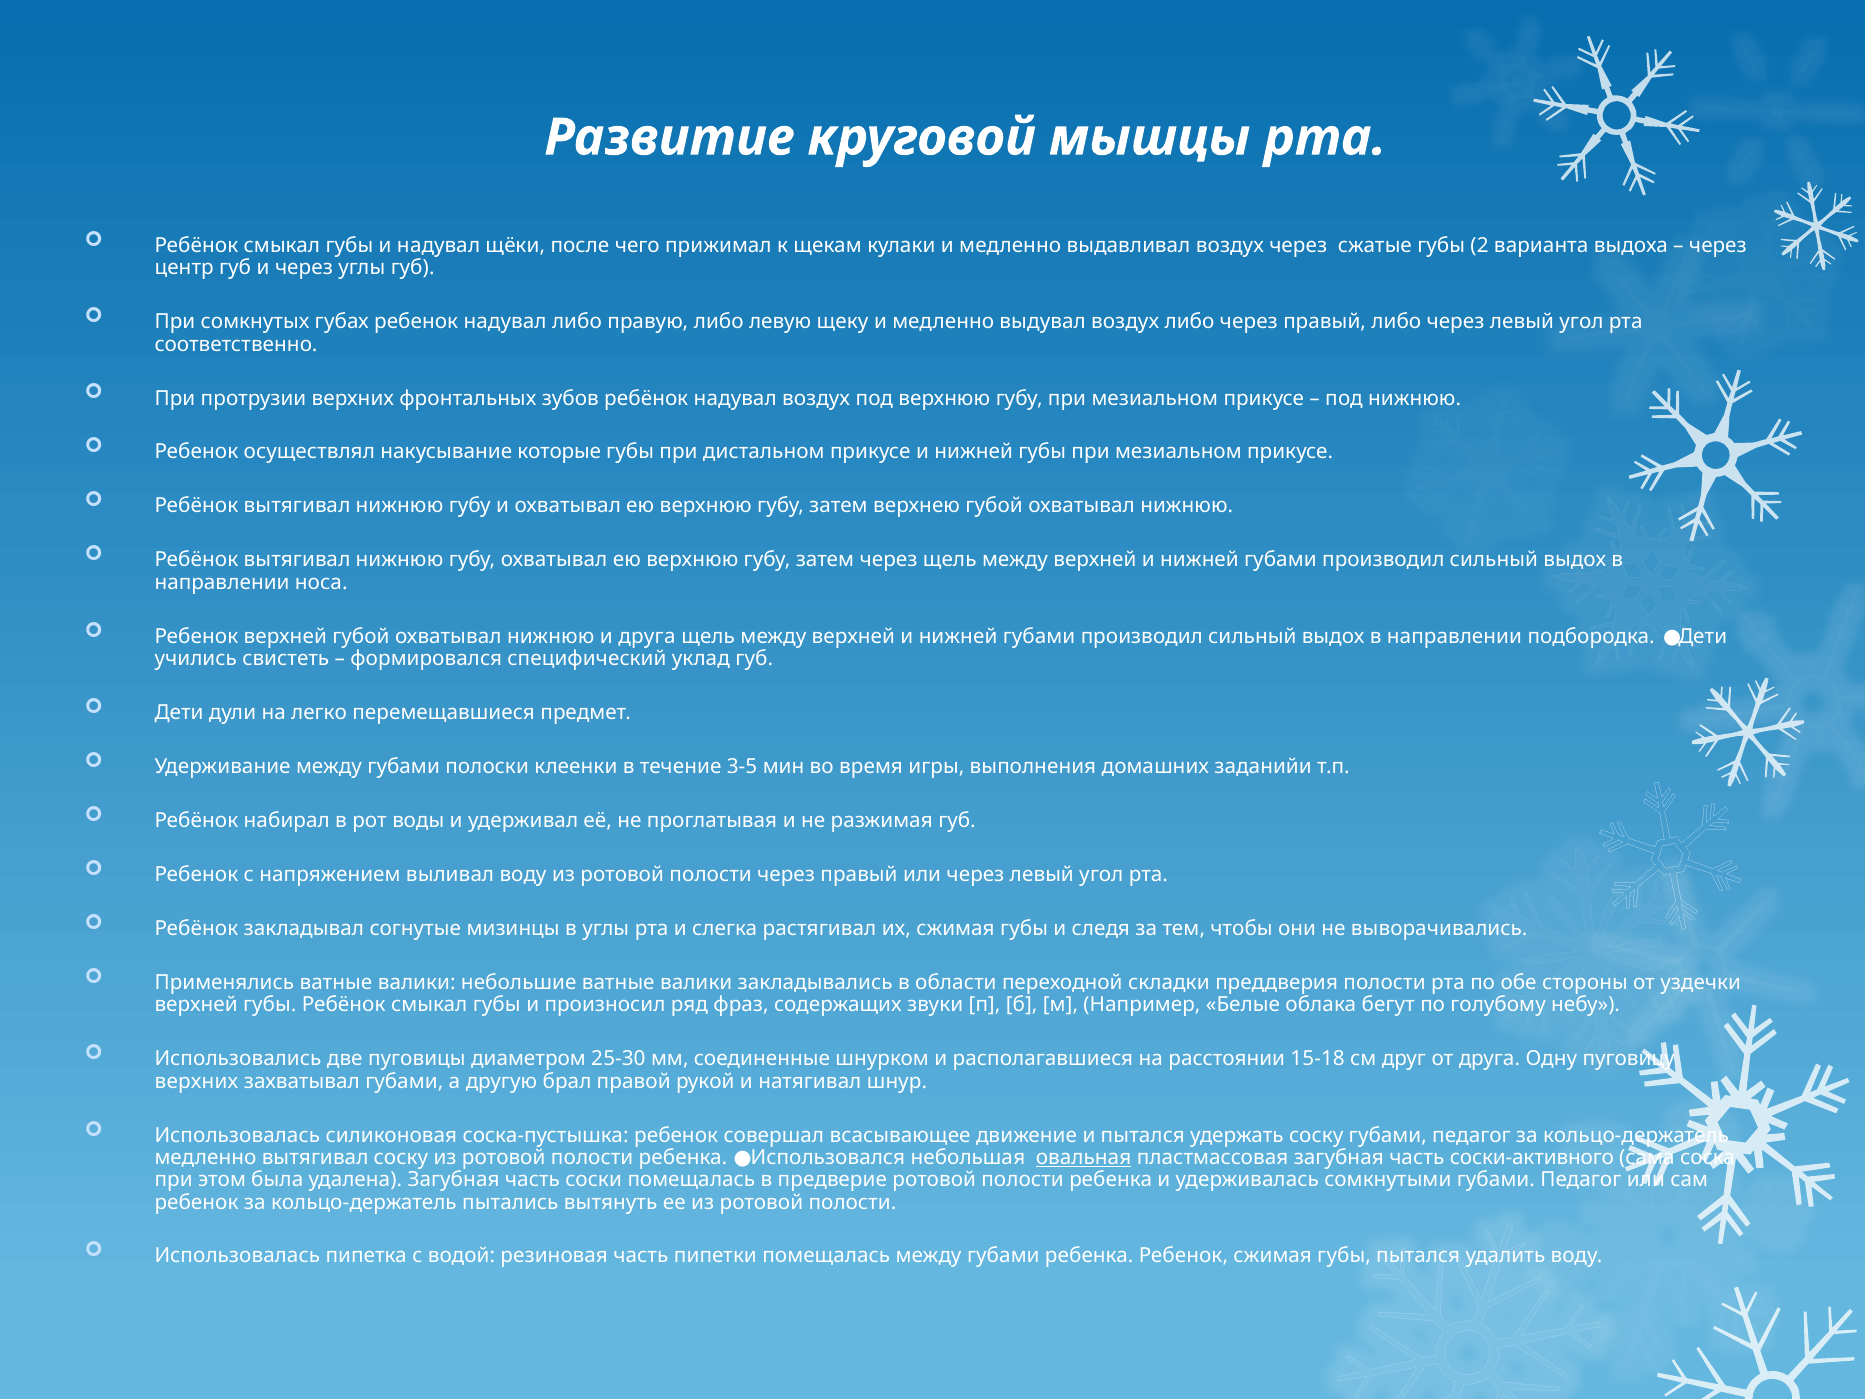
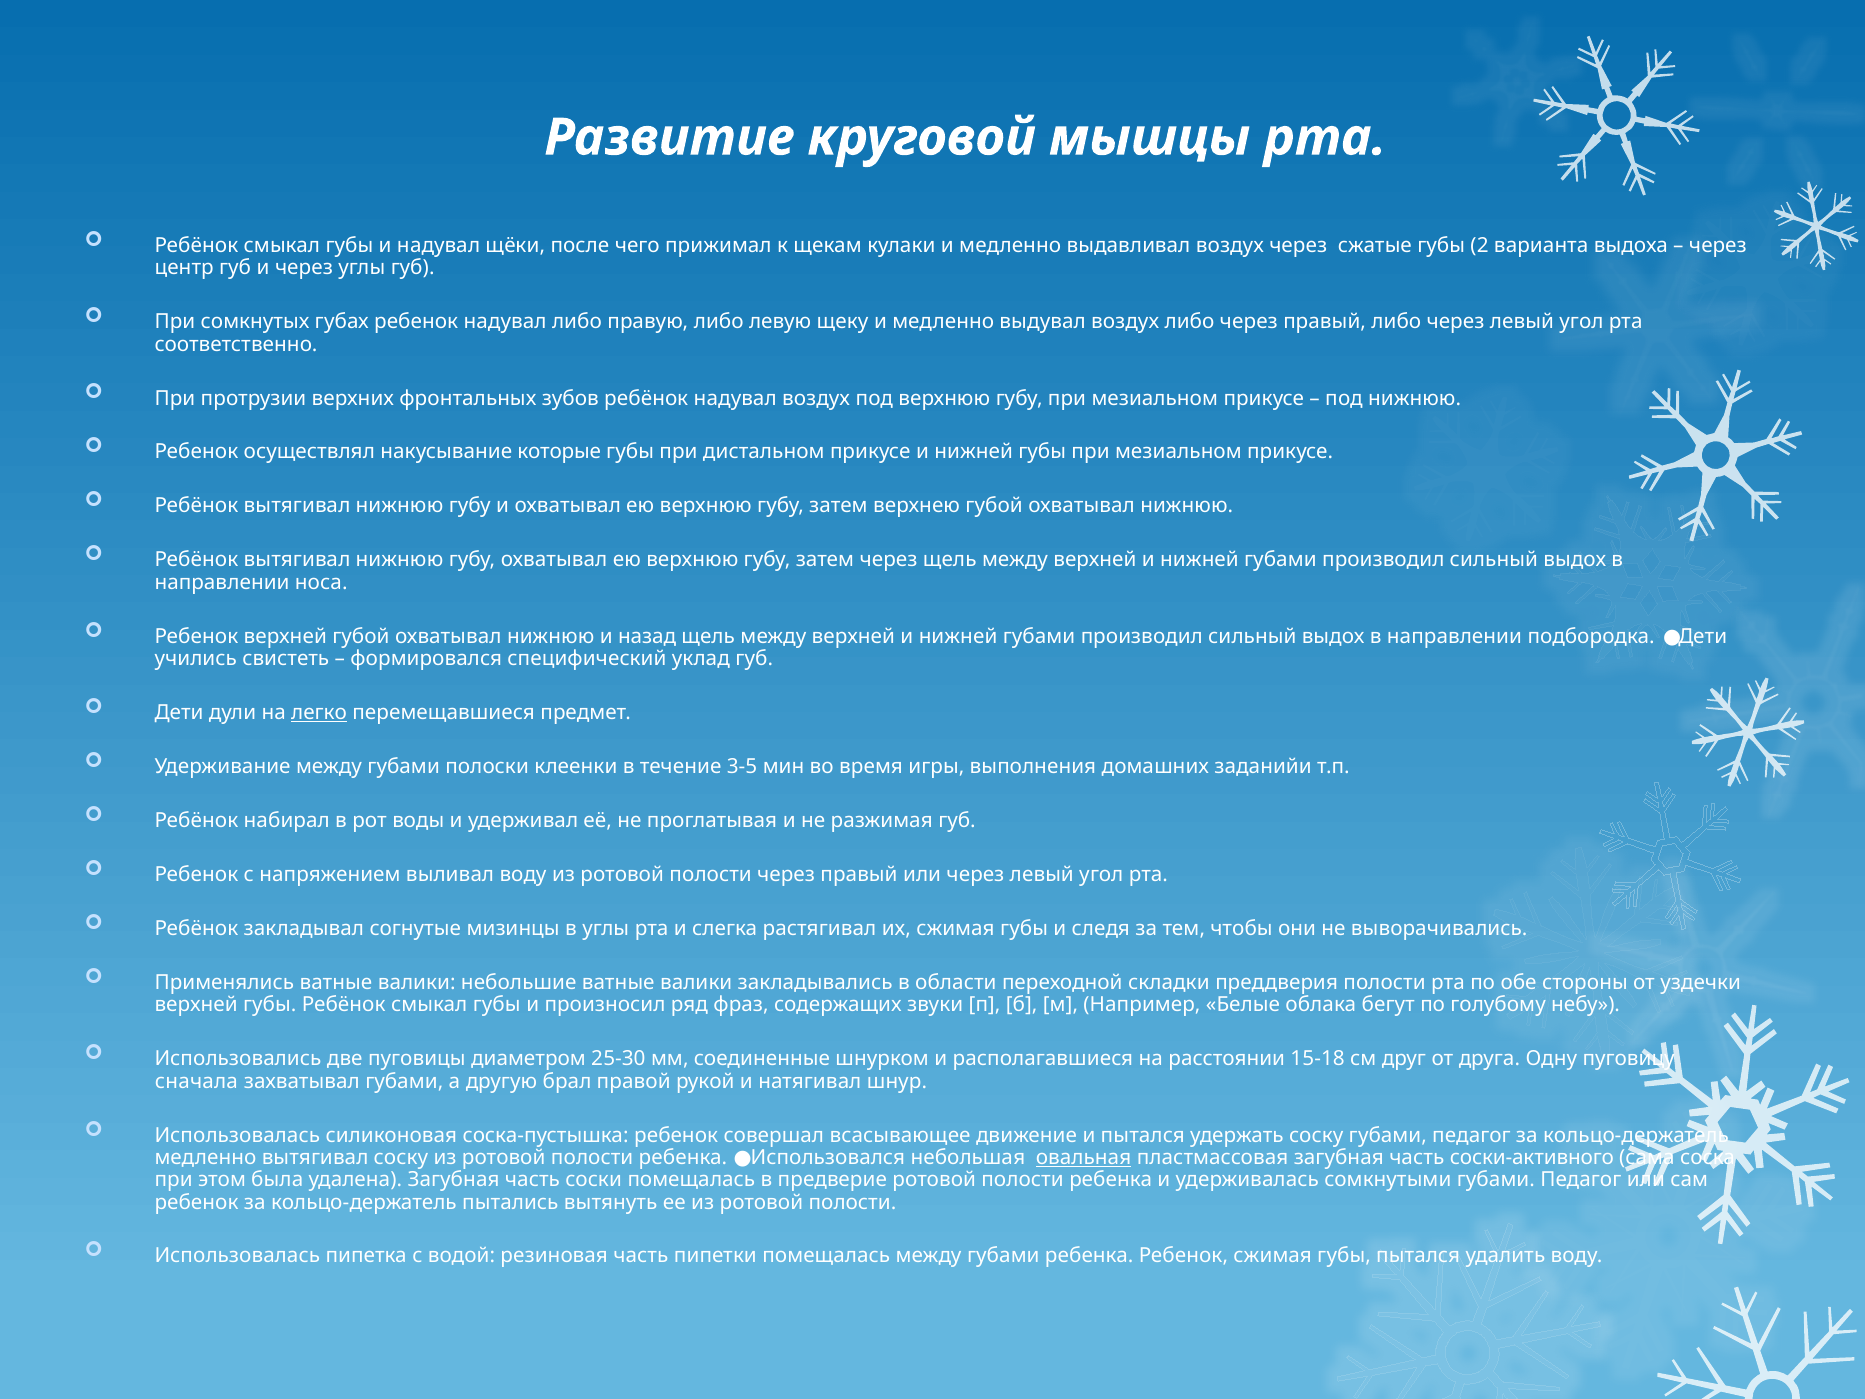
и друга: друга -> назад (647, 636)
легко underline: none -> present (319, 713)
верхних: верхних -> сначала (196, 1081)
